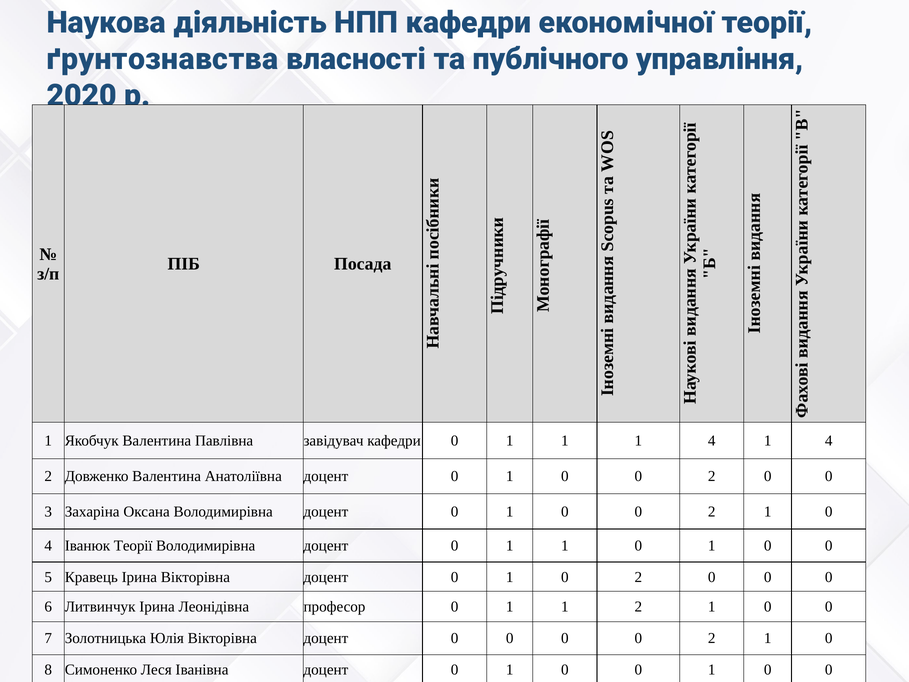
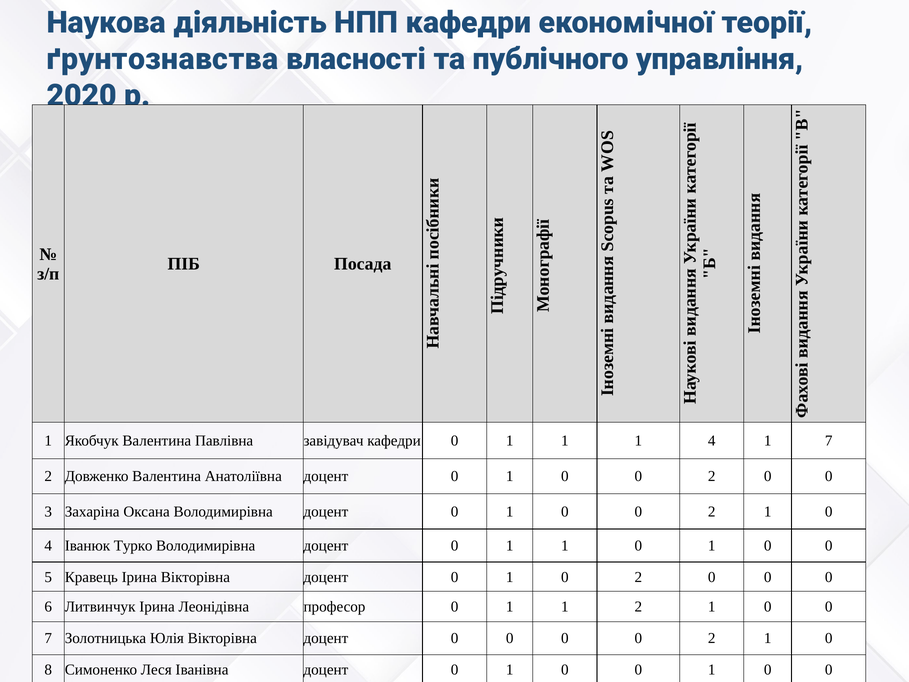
4 1 4: 4 -> 7 (829, 441)
Іванюк Теорії: Теорії -> Турко (133, 546)
